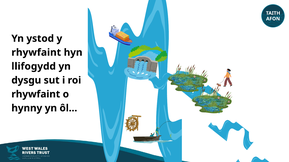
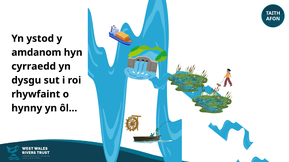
rhywfaint: rhywfaint -> amdanom (36, 53)
llifogydd: llifogydd -> cyrraedd (34, 67)
